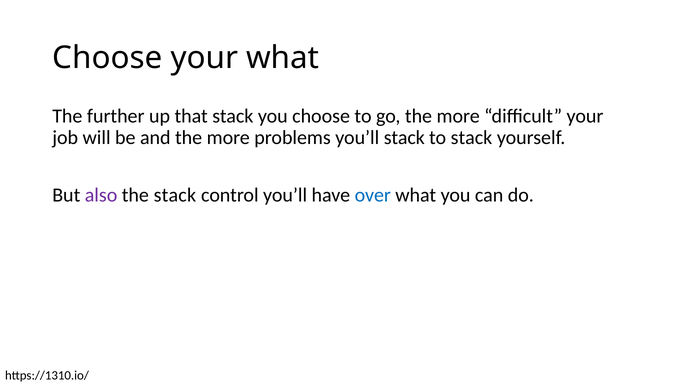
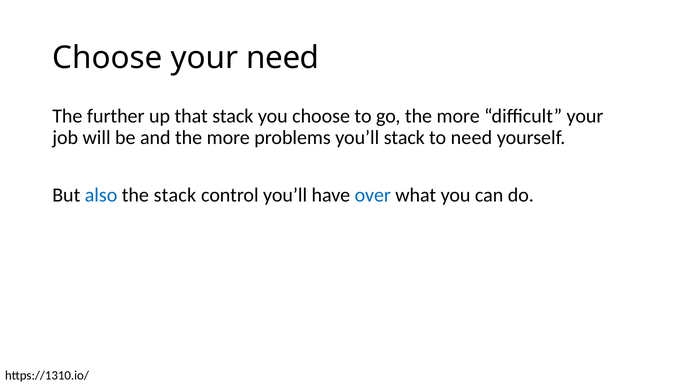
your what: what -> need (283, 58)
to stack: stack -> need (471, 138)
also colour: purple -> blue (101, 195)
